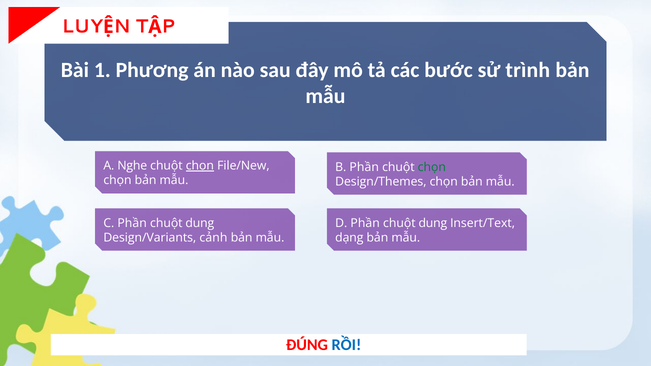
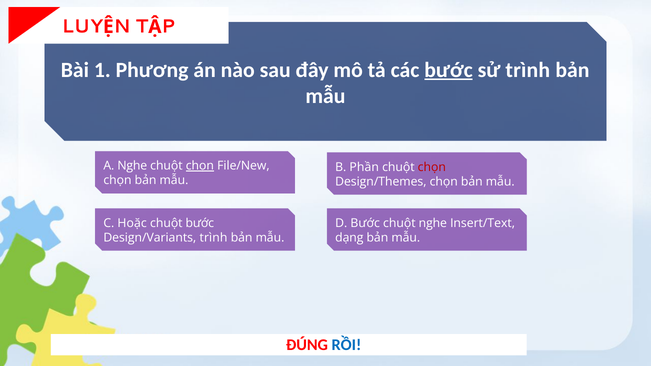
bước underline: none -> present (449, 70)
chọn colour: green -> red (432, 167)
C Phần: Phần -> Hoặc (132, 223)
dung: dung -> bước (200, 223)
D Phần: Phần -> Bước (365, 223)
dung: dung -> nghe (433, 223)
Design/Variants cảnh: cảnh -> trình (213, 238)
